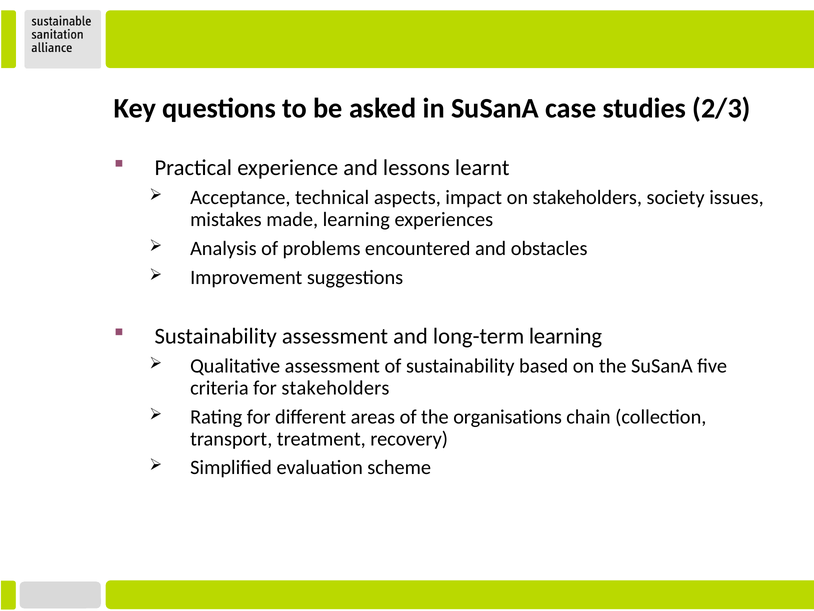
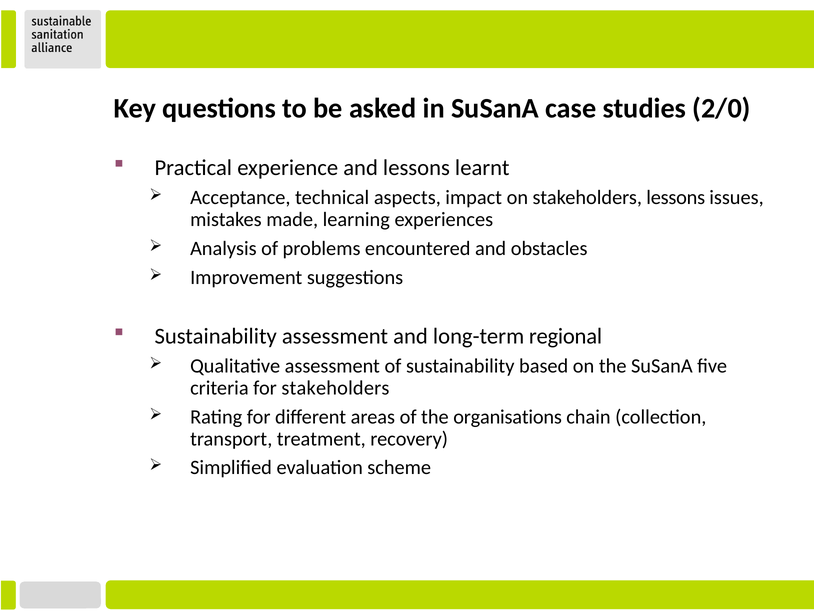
2/3: 2/3 -> 2/0 (722, 108)
stakeholders society: society -> lessons (676, 198)
long-term learning: learning -> regional (565, 336)
